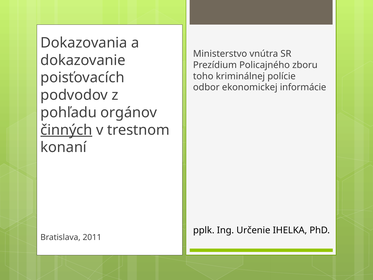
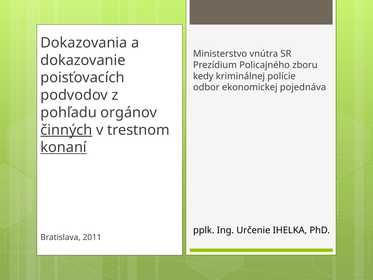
toho: toho -> kedy (203, 76)
informácie: informácie -> pojednáva (303, 87)
konaní underline: none -> present (64, 147)
